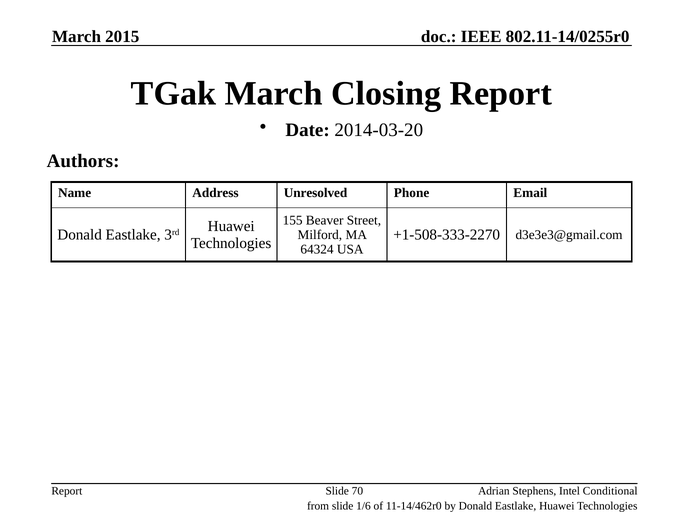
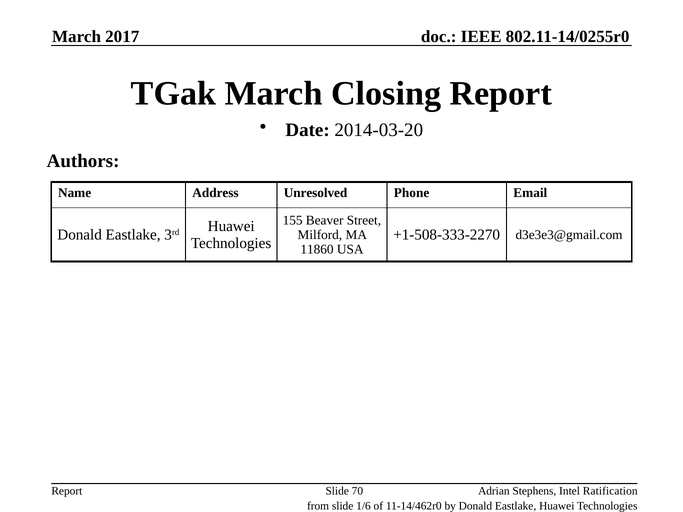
2015: 2015 -> 2017 (122, 36)
64324: 64324 -> 11860 (317, 250)
Conditional: Conditional -> Ratification (610, 491)
